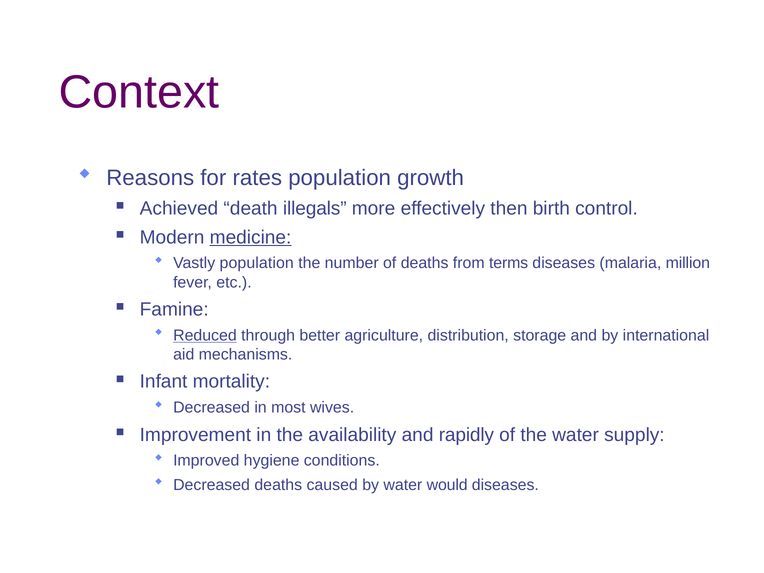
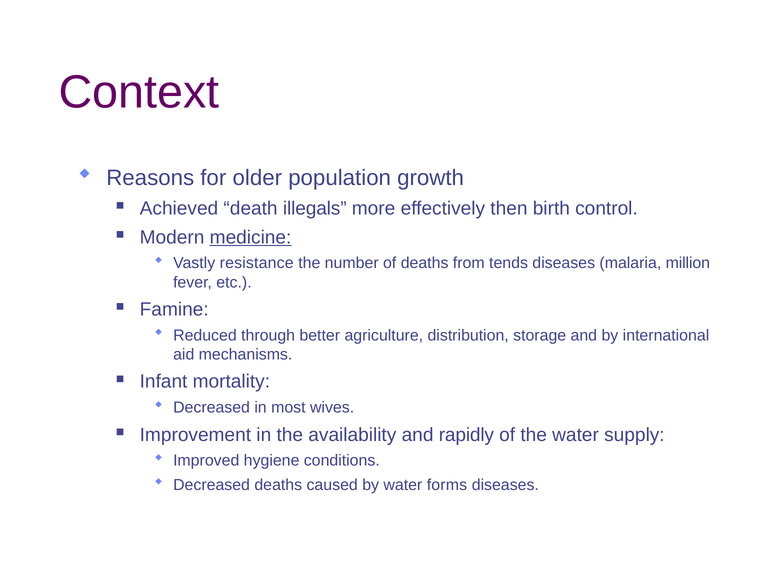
rates: rates -> older (257, 178)
Vastly population: population -> resistance (257, 263)
terms: terms -> tends (509, 263)
Reduced underline: present -> none (205, 335)
would: would -> forms (447, 485)
